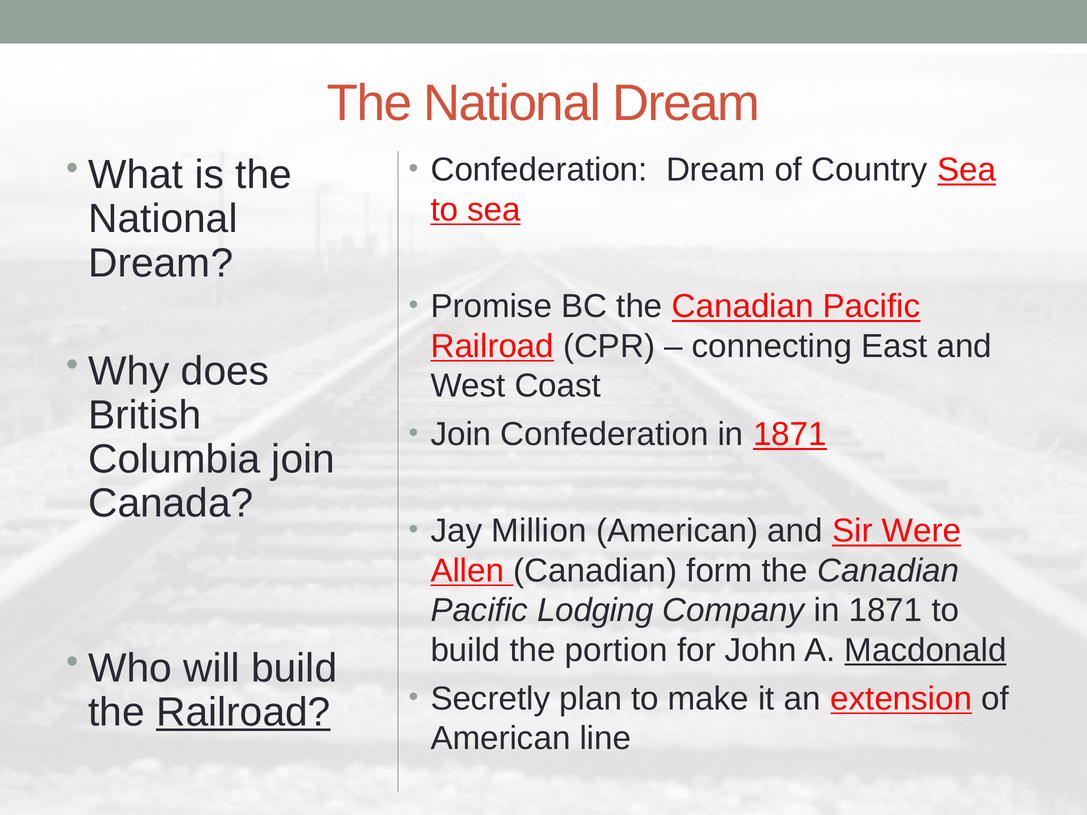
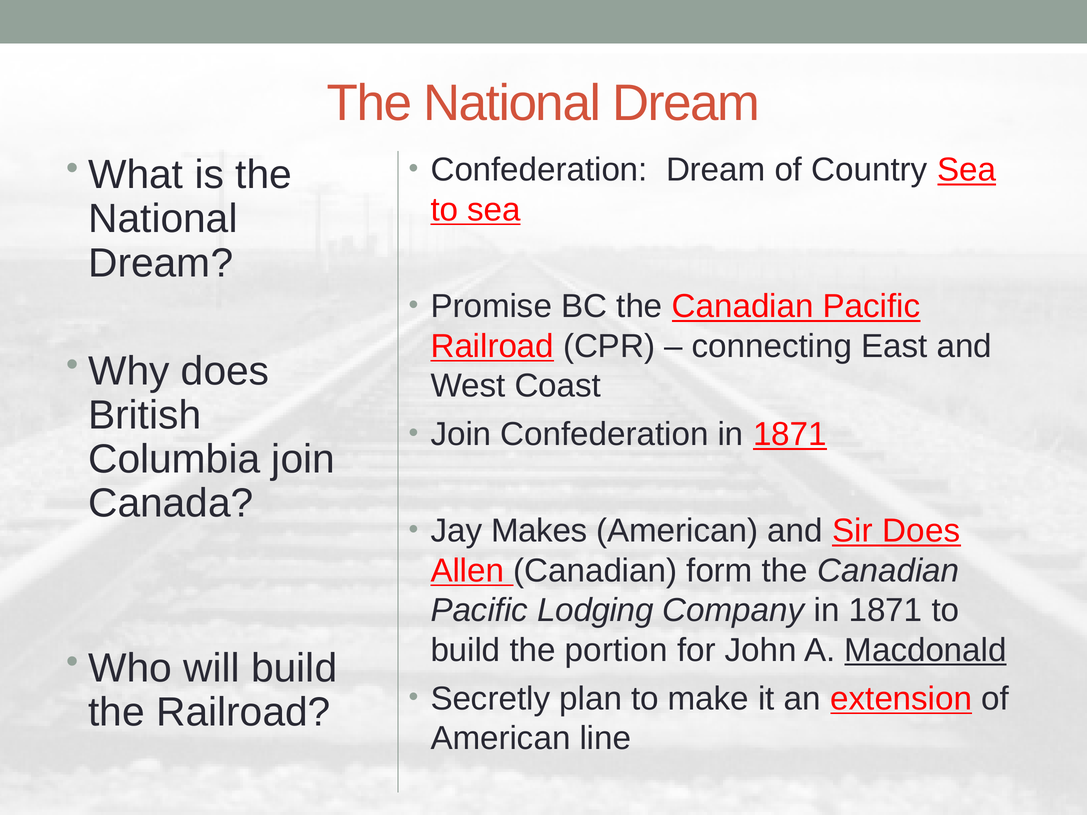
Million: Million -> Makes (539, 531)
Sir Were: Were -> Does (921, 531)
Railroad underline: present -> none (243, 713)
